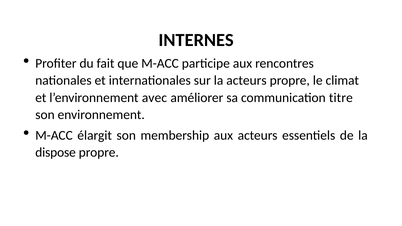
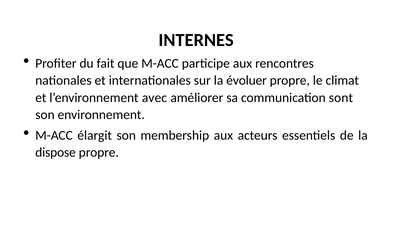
la acteurs: acteurs -> évoluer (247, 80)
titre: titre -> sont (341, 98)
